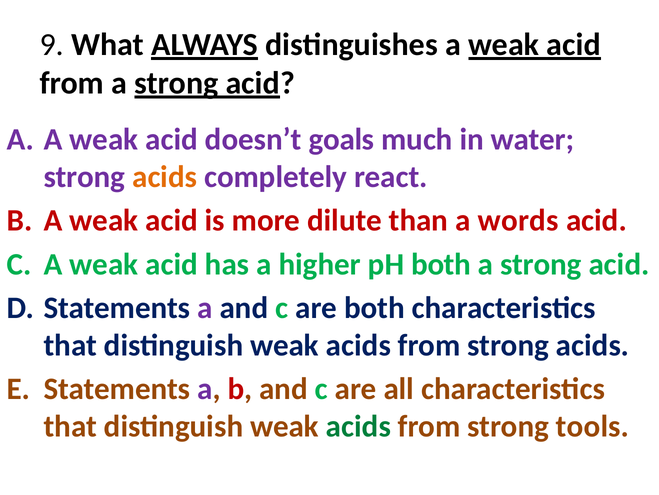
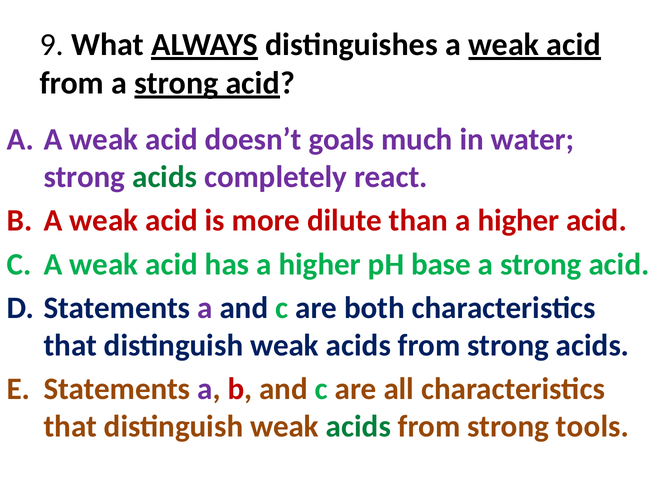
acids colour: orange -> green (165, 177)
than a words: words -> higher (518, 220)
pH both: both -> base (441, 264)
